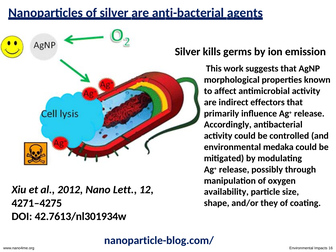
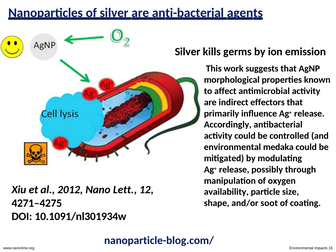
they: they -> soot (269, 203)
42.7613/nl301934w: 42.7613/nl301934w -> 10.1091/nl301934w (81, 217)
